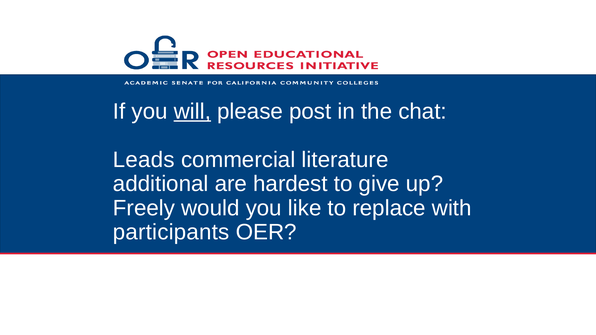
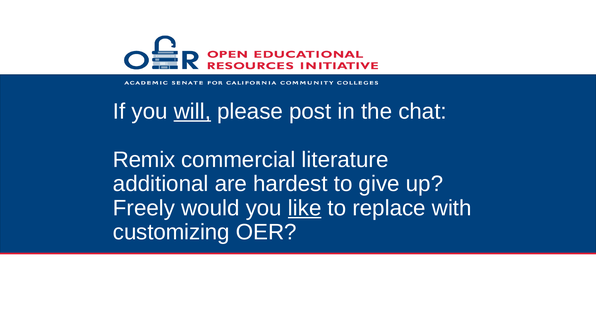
Leads: Leads -> Remix (144, 160)
like underline: none -> present (305, 208)
participants: participants -> customizing (171, 232)
